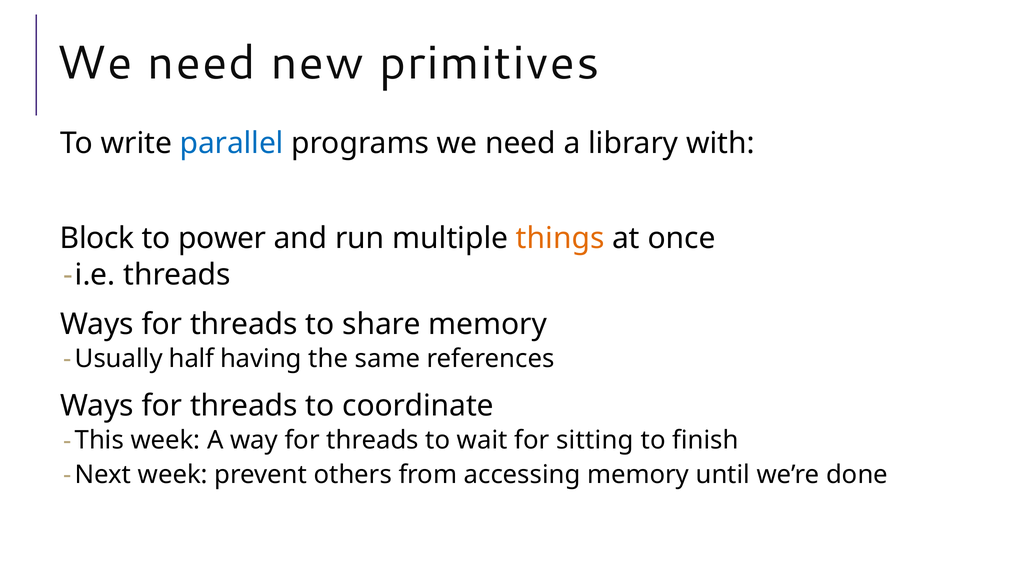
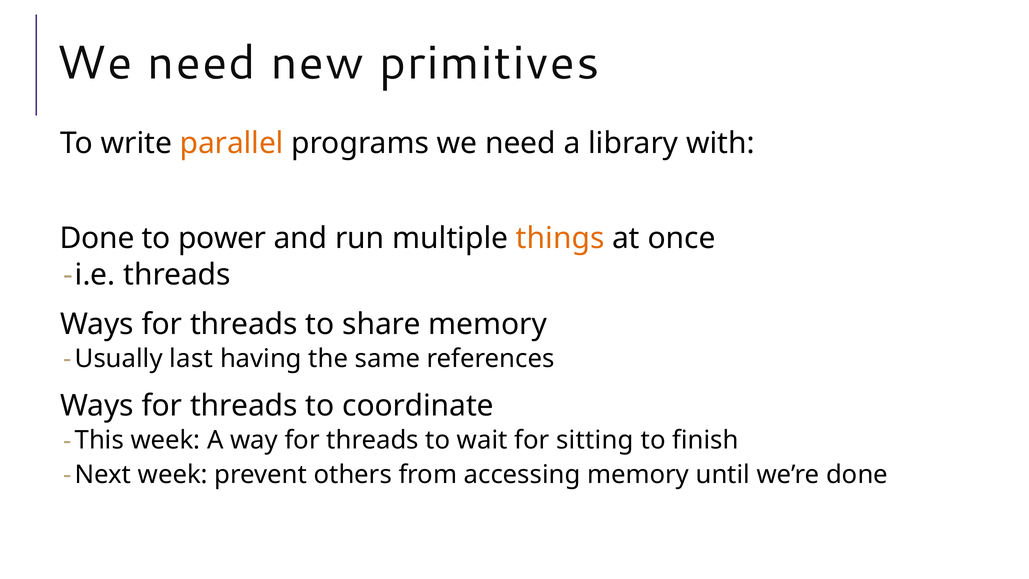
parallel colour: blue -> orange (232, 143)
Block: Block -> Done (97, 238)
half: half -> last (191, 359)
